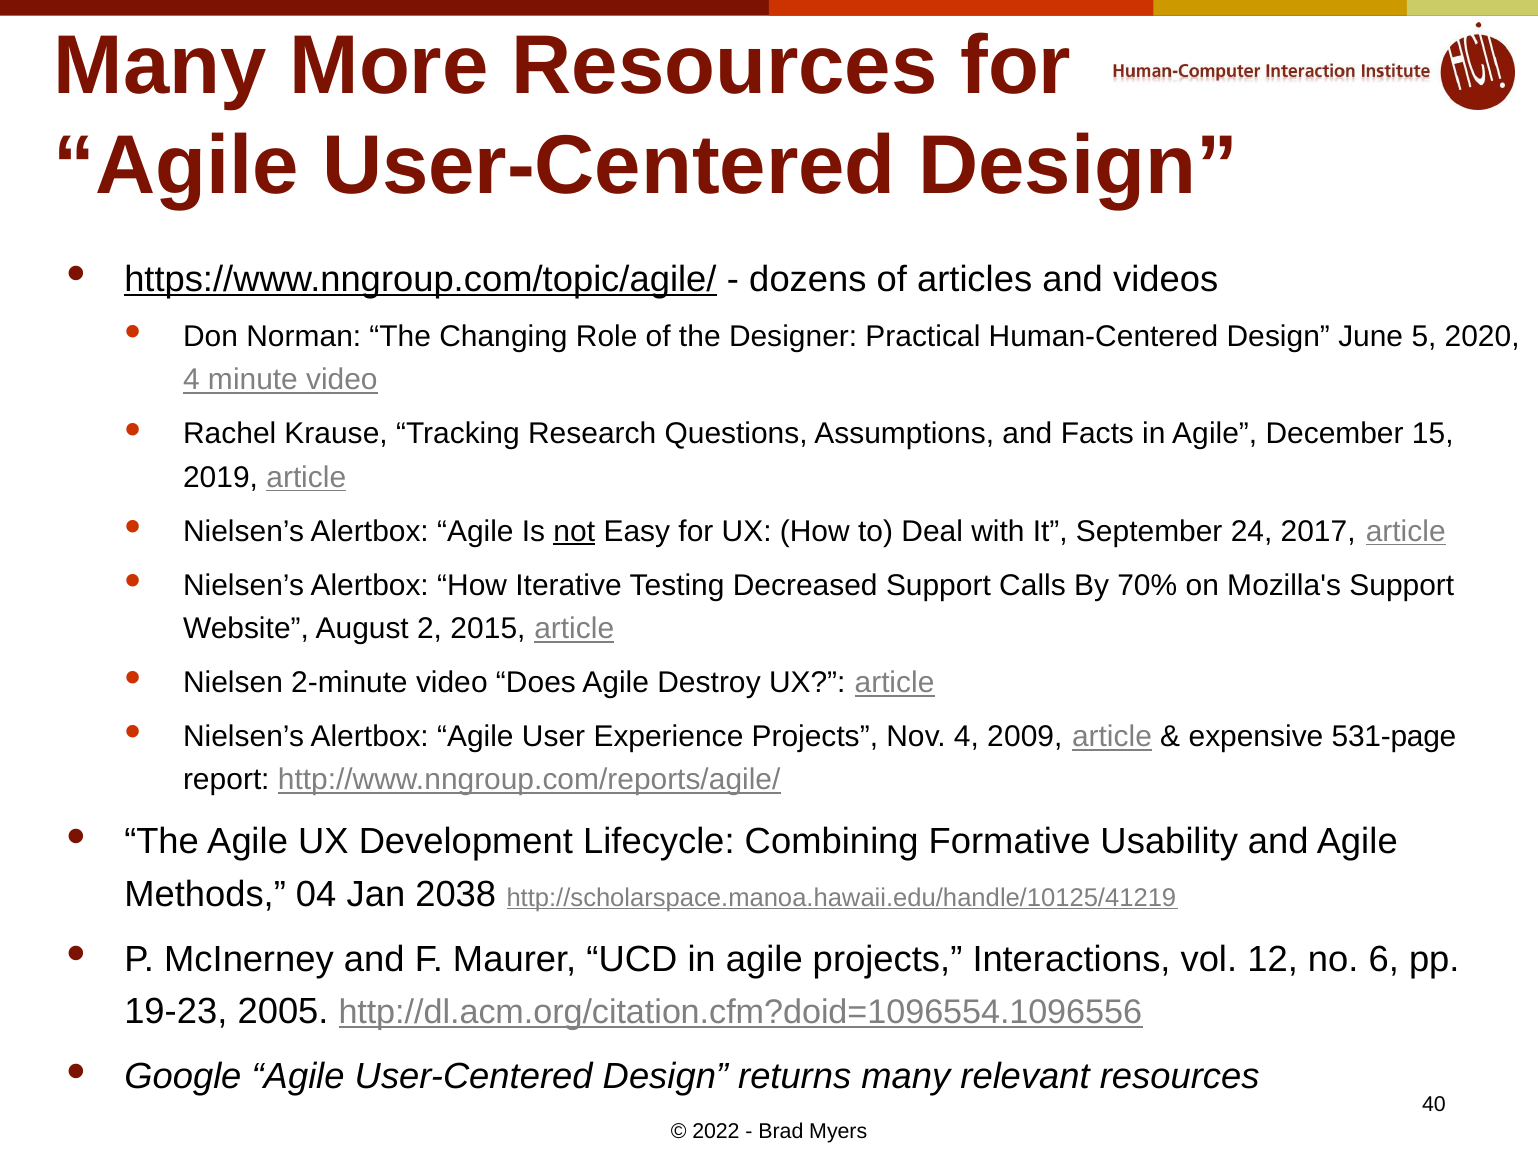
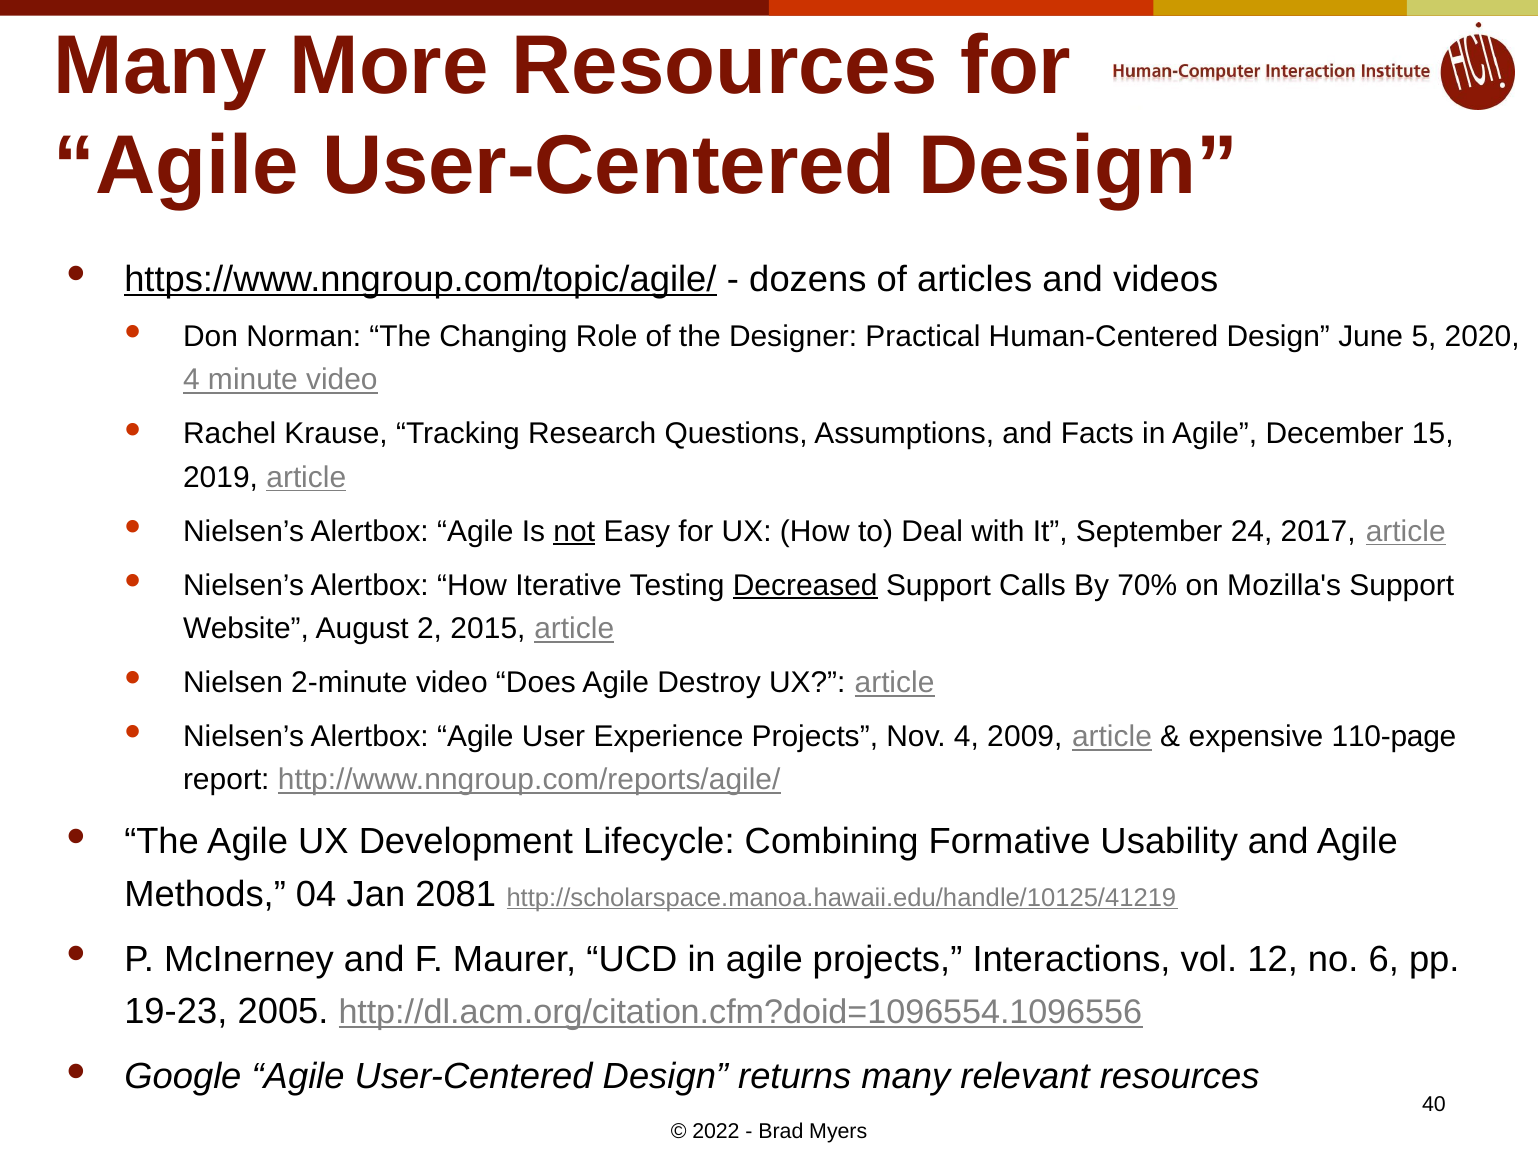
Decreased underline: none -> present (805, 585)
531-page: 531-page -> 110-page (1394, 737)
2038: 2038 -> 2081 (456, 894)
